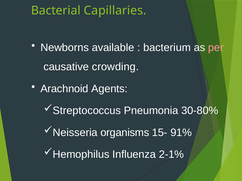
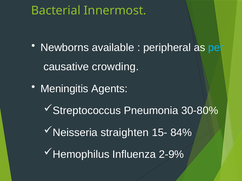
Capillaries: Capillaries -> Innermost (115, 11)
bacterium: bacterium -> peripheral (167, 48)
per colour: pink -> light blue (216, 48)
Arachnoid: Arachnoid -> Meningitis (64, 89)
organisms: organisms -> straighten (125, 133)
91%: 91% -> 84% (181, 133)
2-1%: 2-1% -> 2-9% (171, 155)
